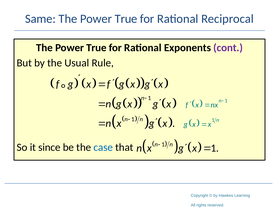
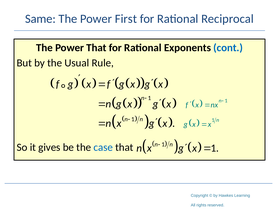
True: True -> First (126, 19)
True: True -> That (96, 48)
cont colour: purple -> blue (228, 48)
since: since -> gives (49, 148)
